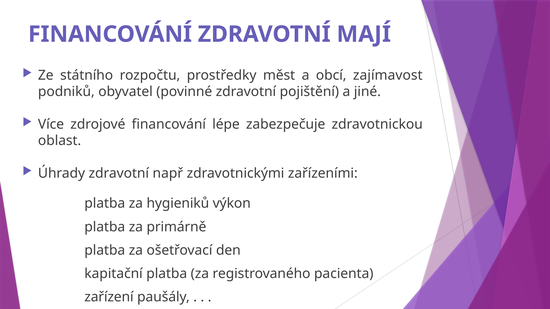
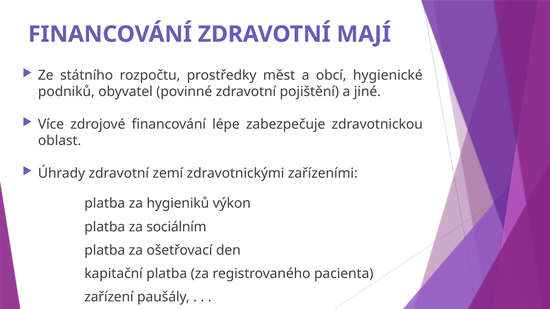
zajímavost: zajímavost -> hygienické (388, 75)
např: např -> zemí (168, 173)
primárně: primárně -> sociálním (176, 227)
